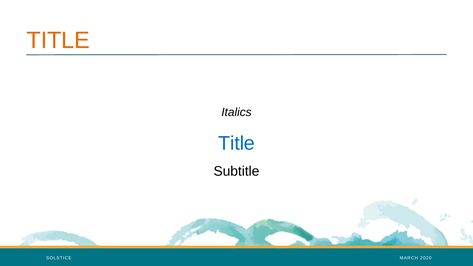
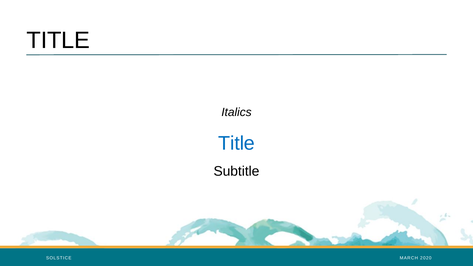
TITLE colour: orange -> black (58, 40)
